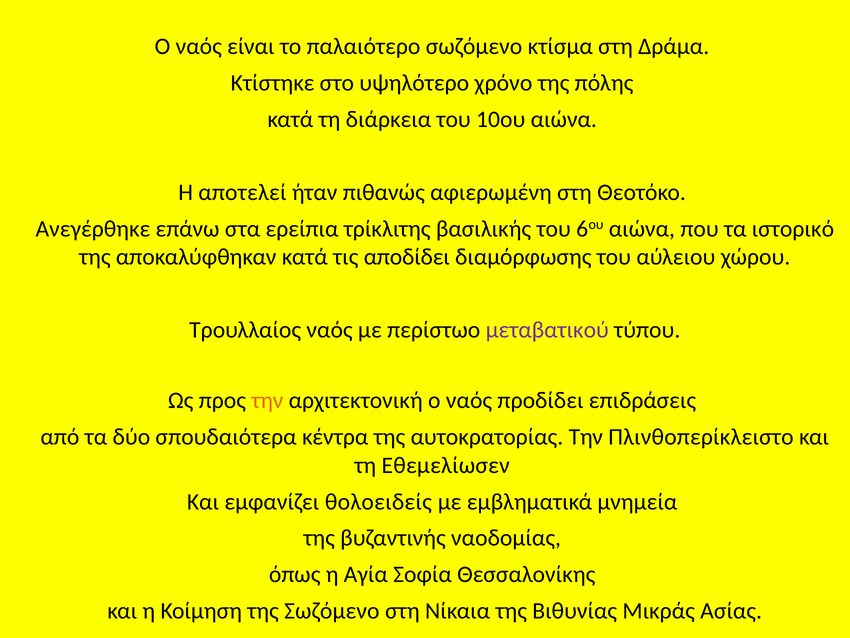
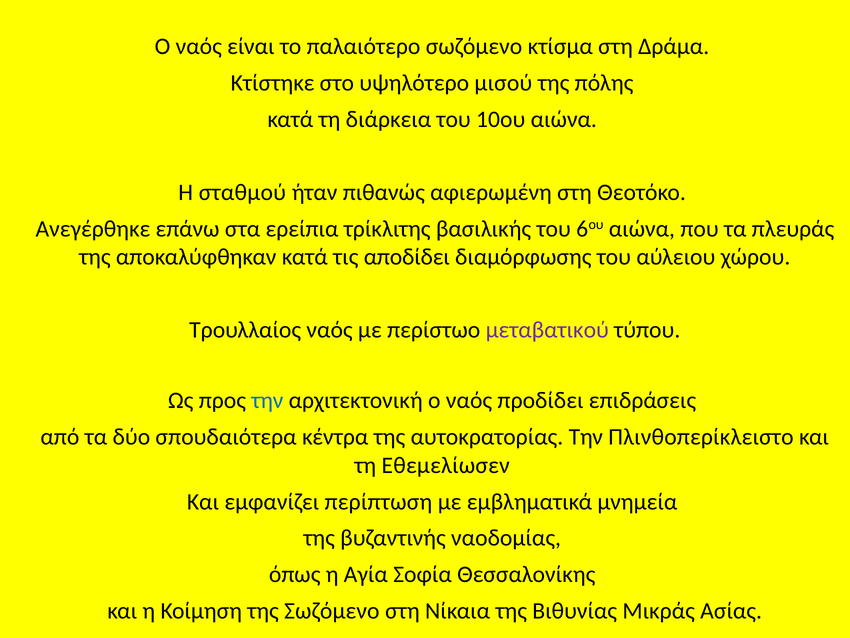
χρόνο: χρόνο -> μισού (503, 83)
αποτελεί: αποτελεί -> σταθμού (242, 192)
ιστορικό: ιστορικό -> πλευράς (793, 229)
την colour: orange -> blue (267, 400)
θολοειδείς: θολοειδείς -> περίπτωση (378, 501)
